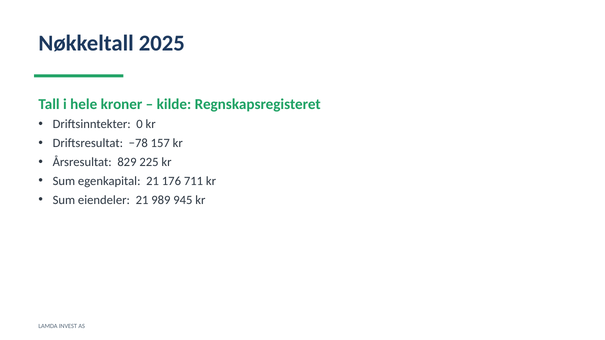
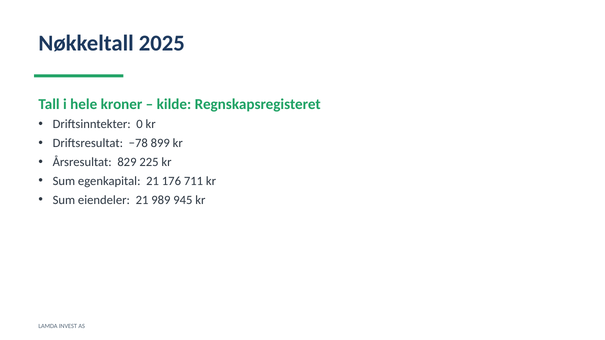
157: 157 -> 899 (160, 143)
